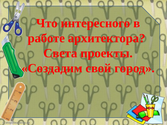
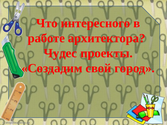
Света: Света -> Чудес (60, 53)
